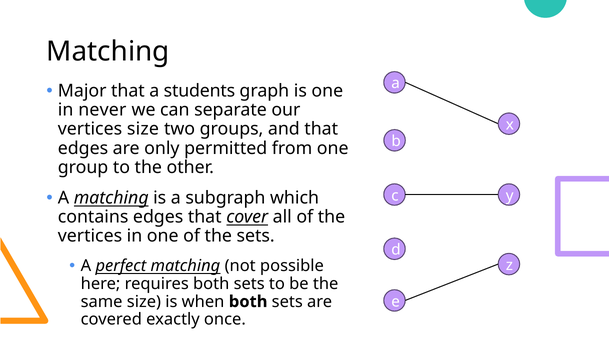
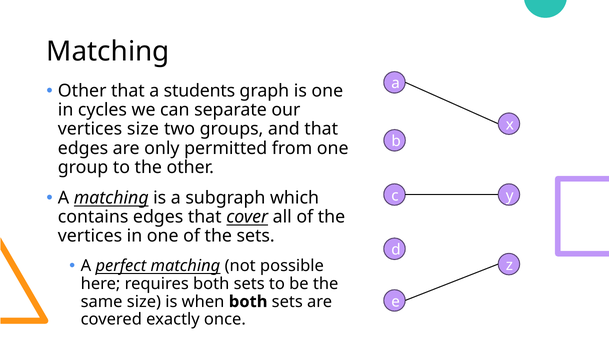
Major: Major -> Other (82, 91)
never: never -> cycles (102, 110)
